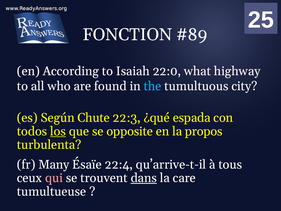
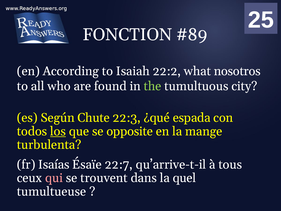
22:0: 22:0 -> 22:2 (167, 71)
highway: highway -> nosotros (237, 71)
the colour: light blue -> light green (153, 86)
propos: propos -> mange (204, 131)
Many: Many -> Isaías (54, 164)
22:4: 22:4 -> 22:7 (119, 164)
dans underline: present -> none (144, 178)
care: care -> quel (184, 178)
